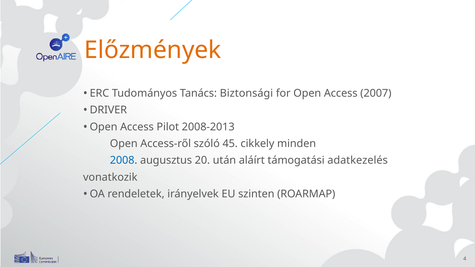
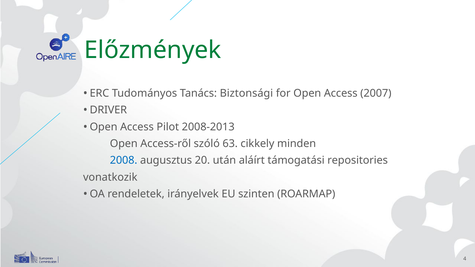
Előzmények colour: orange -> green (153, 50)
45: 45 -> 63 (230, 144)
adatkezelés: adatkezelés -> repositories (358, 161)
